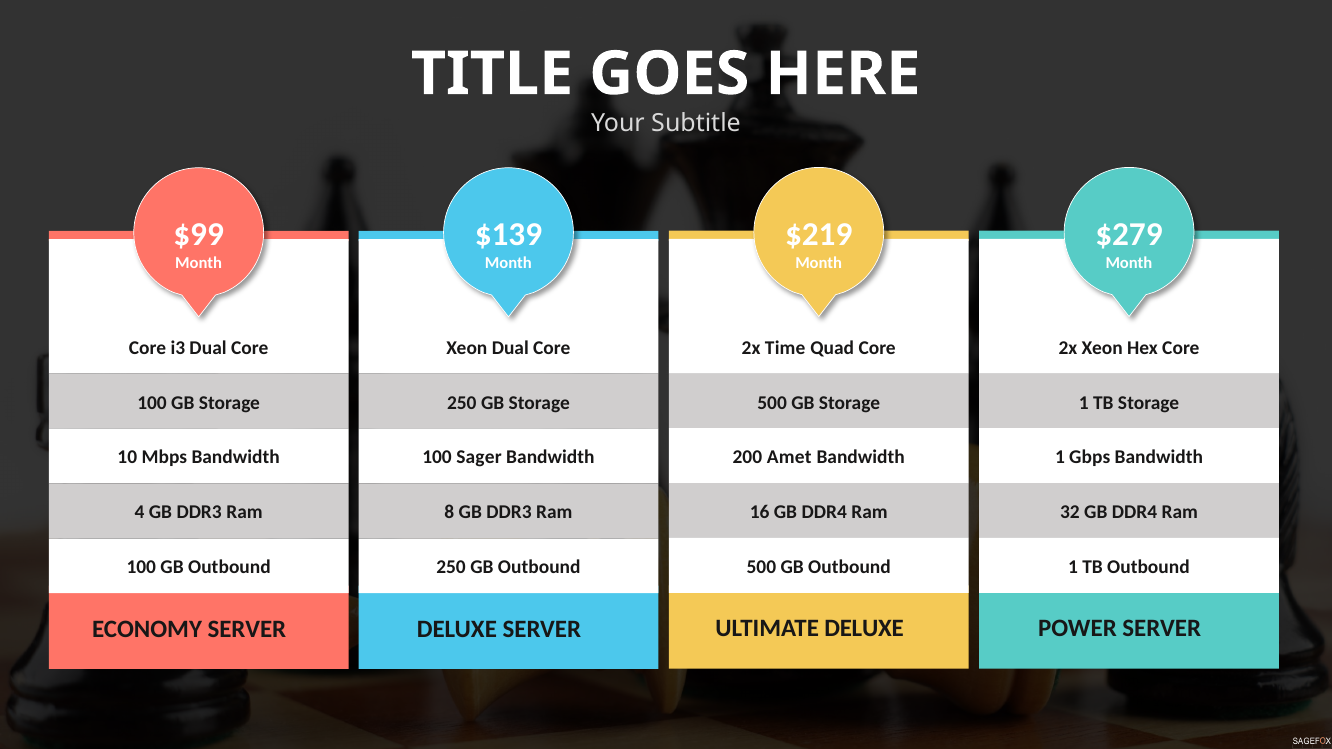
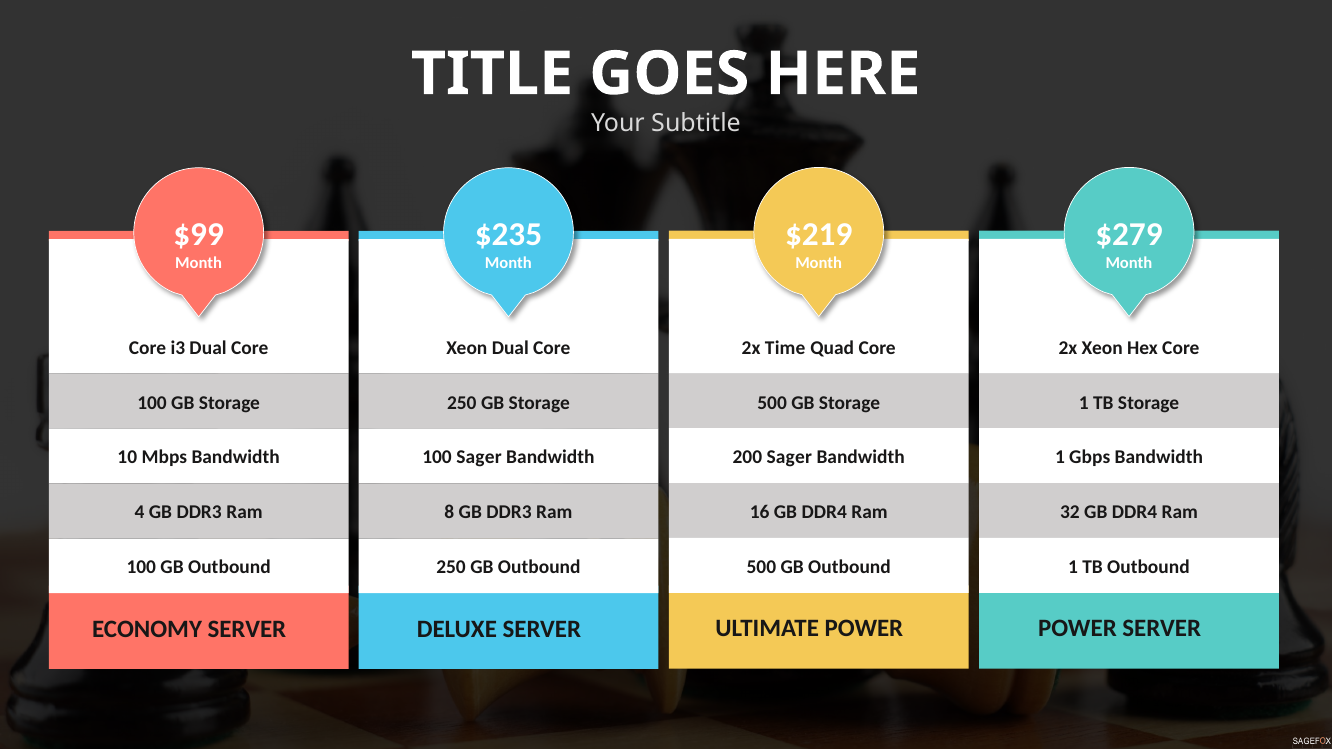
$139: $139 -> $235 (508, 235)
200 Amet: Amet -> Sager (789, 457)
ULTIMATE DELUXE: DELUXE -> POWER (864, 629)
